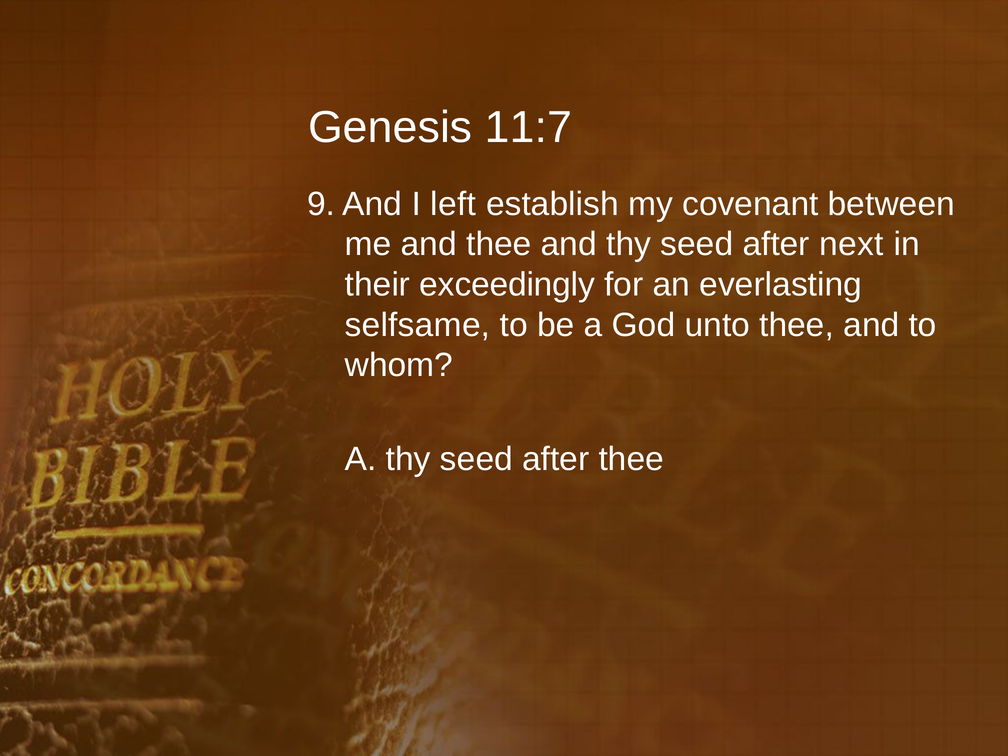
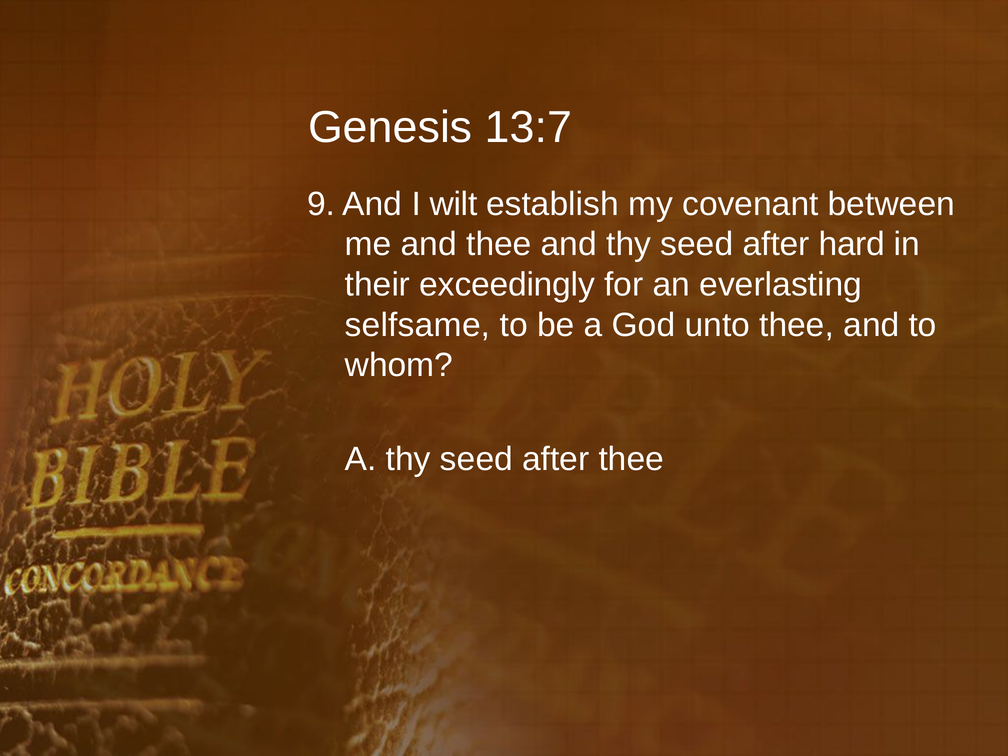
11:7: 11:7 -> 13:7 (528, 127)
left: left -> wilt (454, 204)
next: next -> hard (852, 244)
